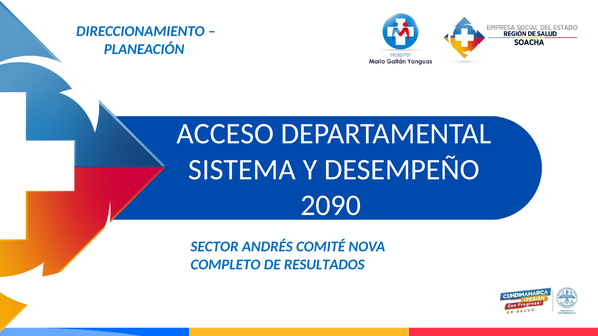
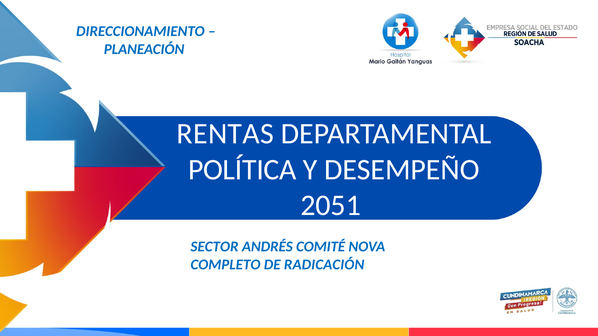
ACCESO: ACCESO -> RENTAS (225, 134)
SISTEMA: SISTEMA -> POLÍTICA (242, 170)
2090: 2090 -> 2051 (331, 206)
RESULTADOS: RESULTADOS -> RADICACIÓN (324, 265)
